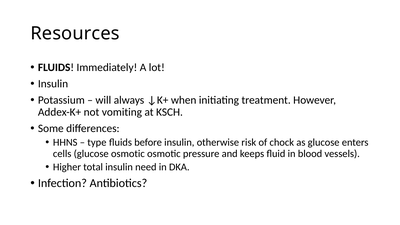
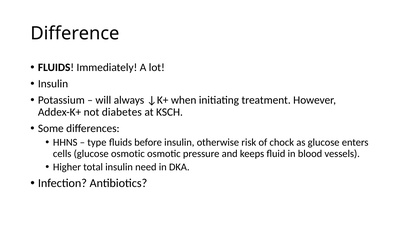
Resources: Resources -> Difference (75, 34)
vomiting: vomiting -> diabetes (122, 112)
